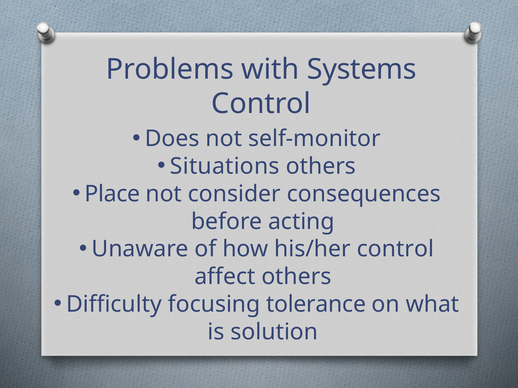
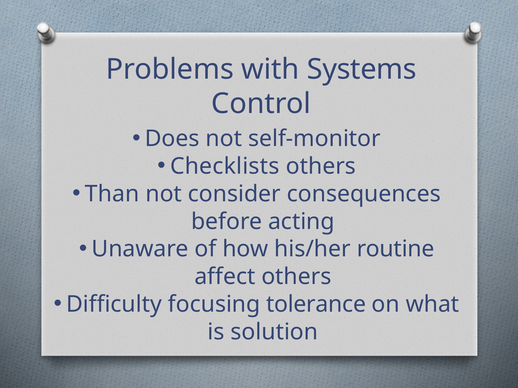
Situations: Situations -> Checklists (225, 166)
Place: Place -> Than (112, 194)
his/her control: control -> routine (396, 249)
